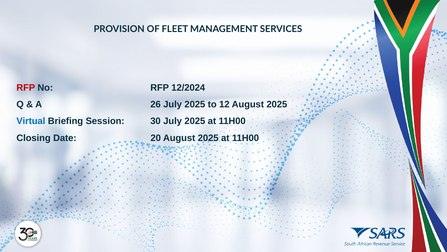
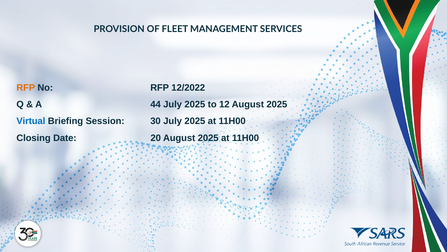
RFP colour: red -> orange (26, 87)
12/2024: 12/2024 -> 12/2022 (188, 87)
26: 26 -> 44 (156, 104)
